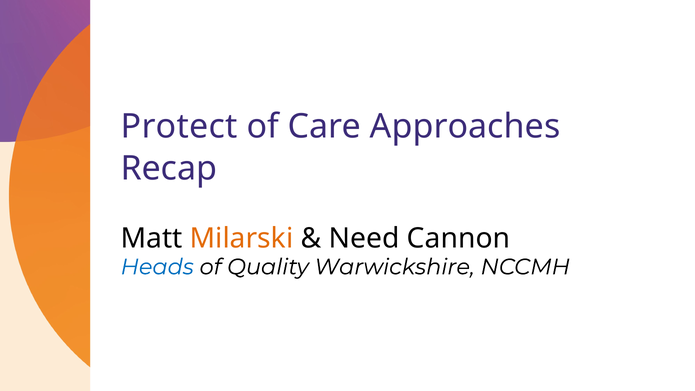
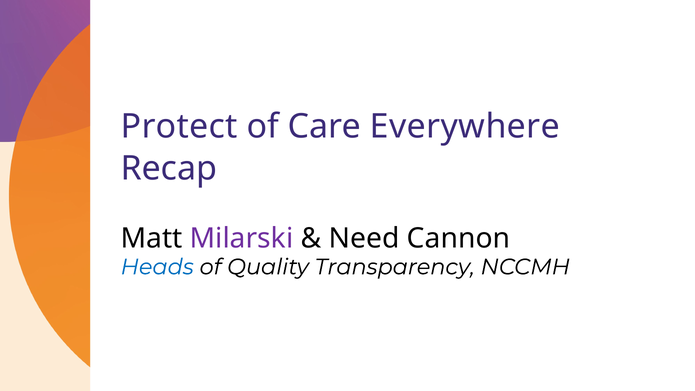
Approaches: Approaches -> Everywhere (465, 127)
Milarski colour: orange -> purple (242, 238)
Warwickshire: Warwickshire -> Transparency (395, 267)
